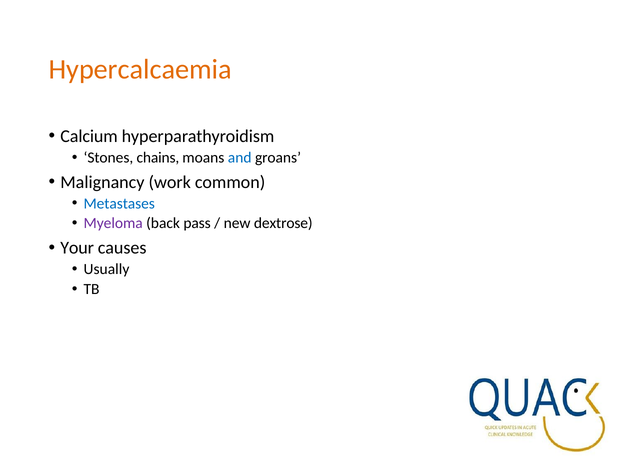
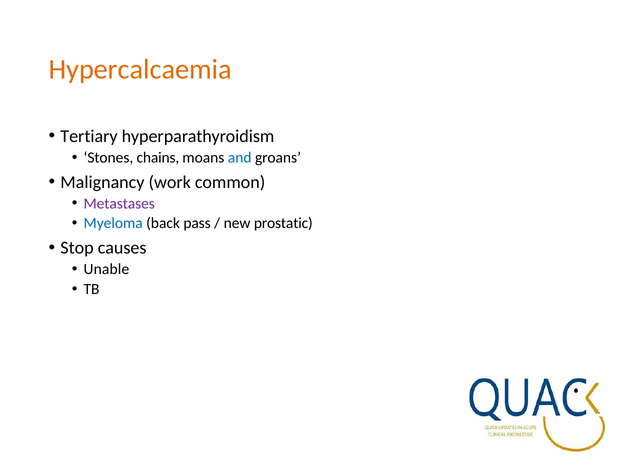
Calcium: Calcium -> Tertiary (89, 136)
Metastases colour: blue -> purple (119, 204)
Myeloma colour: purple -> blue (113, 223)
dextrose: dextrose -> prostatic (283, 223)
Your: Your -> Stop (77, 248)
Usually: Usually -> Unable (106, 269)
